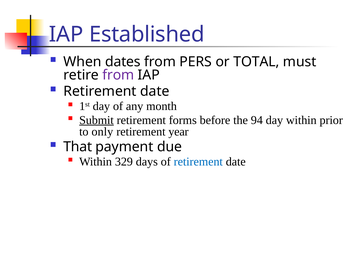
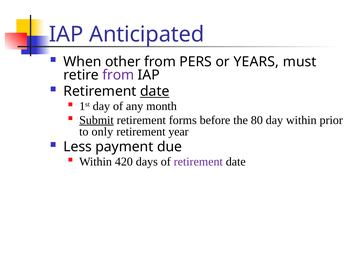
Established: Established -> Anticipated (147, 34)
dates: dates -> other (123, 62)
TOTAL: TOTAL -> YEARS (256, 62)
date underline: none -> present (155, 91)
94: 94 -> 80 (257, 120)
That: That -> Less (78, 147)
329: 329 -> 420 (124, 162)
retirement colour: blue -> purple (198, 162)
